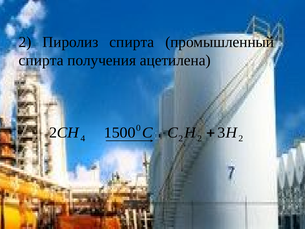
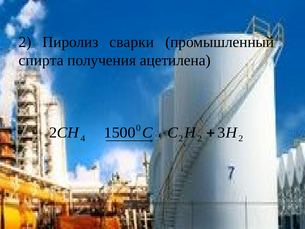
Пиролиз спирта: спирта -> сварки (132, 42)
